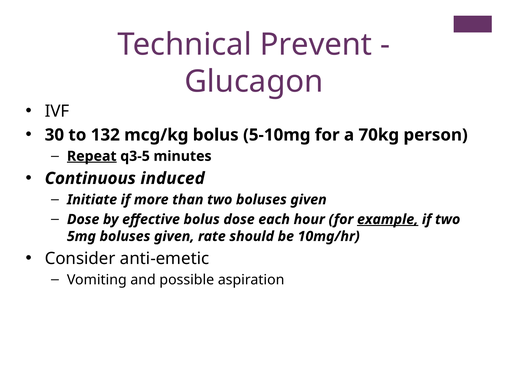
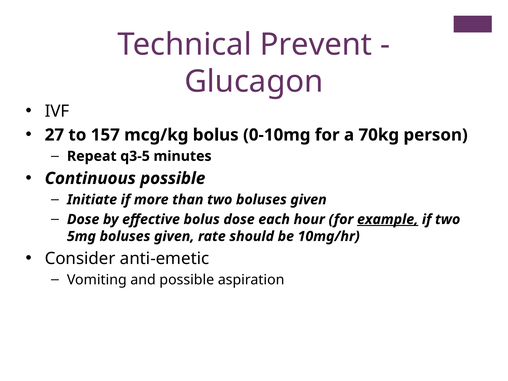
30: 30 -> 27 (54, 135)
132: 132 -> 157 (105, 135)
5-10mg: 5-10mg -> 0-10mg (277, 135)
Repeat underline: present -> none (92, 156)
Continuous induced: induced -> possible (173, 178)
